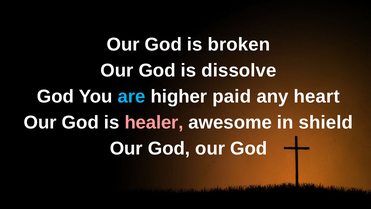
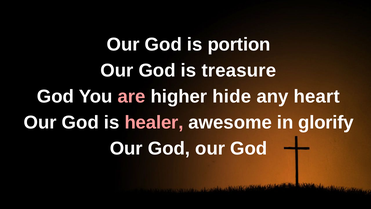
broken: broken -> portion (239, 44)
dissolve: dissolve -> treasure (239, 70)
are colour: light blue -> pink (131, 96)
paid: paid -> hide (232, 96)
shield: shield -> glorify (326, 122)
